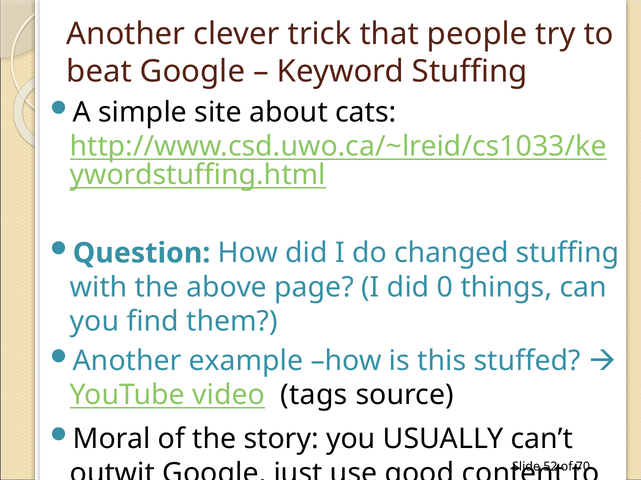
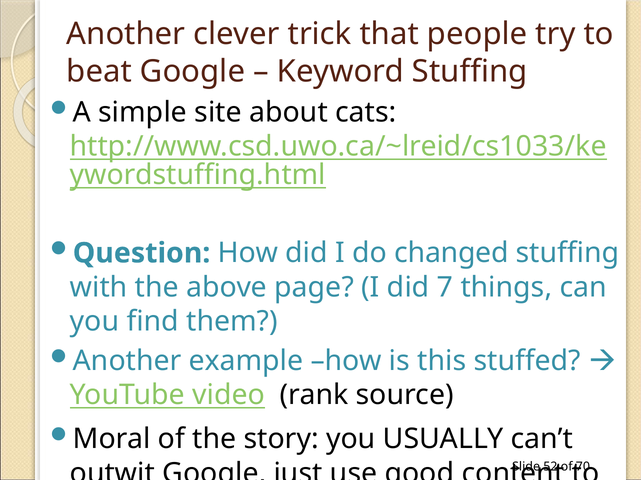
0: 0 -> 7 (445, 288)
tags: tags -> rank (314, 396)
